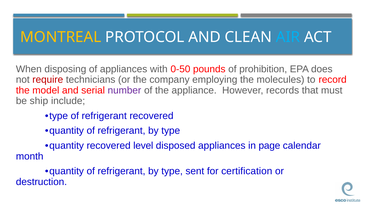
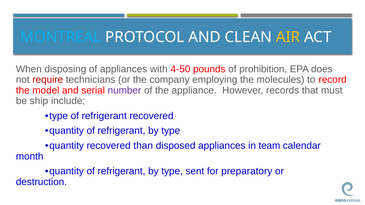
MONTREAL colour: yellow -> light blue (61, 37)
AIR colour: light blue -> yellow (288, 37)
0-50: 0-50 -> 4-50 (180, 69)
level: level -> than (143, 146)
page: page -> team (269, 146)
certification: certification -> preparatory (247, 171)
